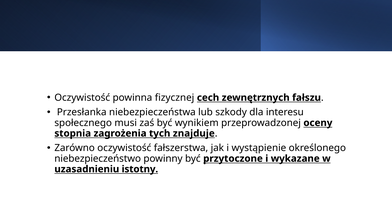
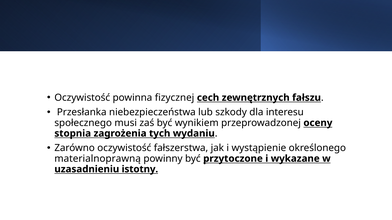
znajduje: znajduje -> wydaniu (194, 134)
niebezpieczeństwo: niebezpieczeństwo -> materialnoprawną (98, 159)
